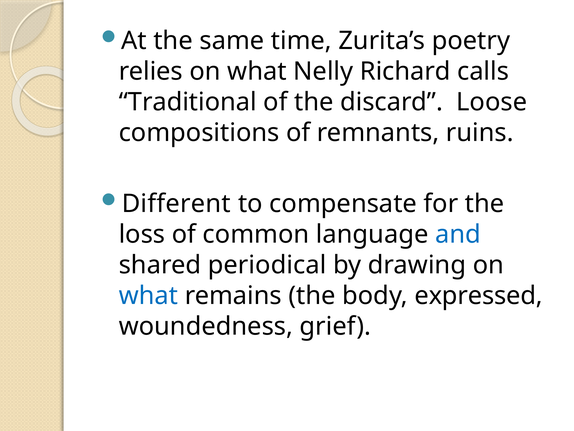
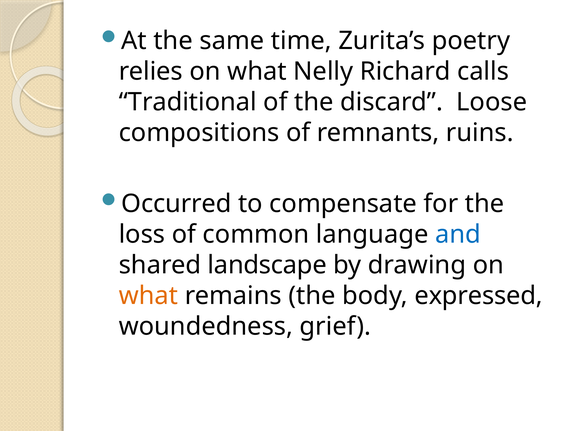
Different: Different -> Occurred (176, 203)
periodical: periodical -> landscape (267, 265)
what colour: blue -> orange (148, 295)
